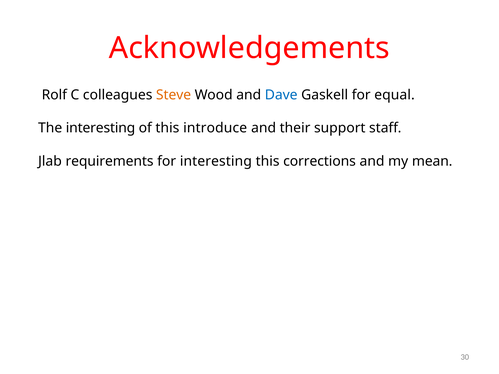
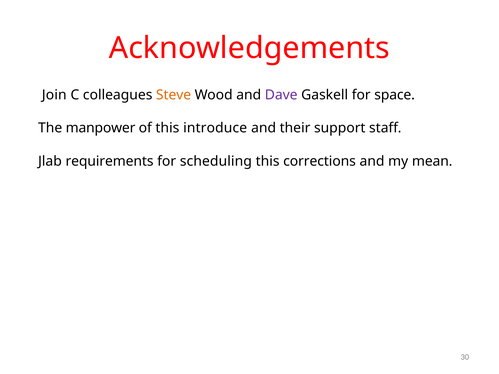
Rolf: Rolf -> Join (54, 95)
Dave colour: blue -> purple (281, 95)
equal: equal -> space (395, 95)
The interesting: interesting -> manpower (101, 128)
for interesting: interesting -> scheduling (216, 161)
